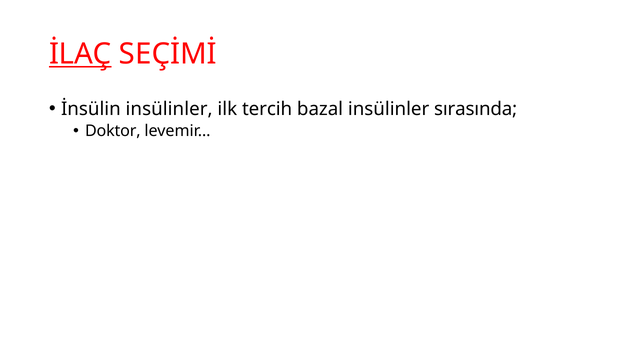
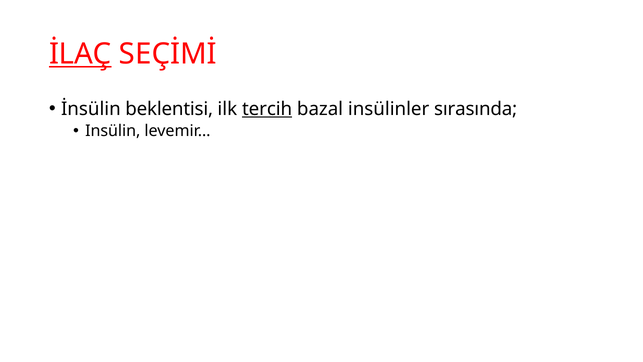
İnsülin insülinler: insülinler -> beklentisi (169, 109)
tercih underline: none -> present (267, 109)
Doktor: Doktor -> Insülin (113, 131)
